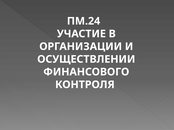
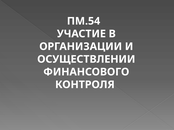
ПМ.24: ПМ.24 -> ПМ.54 (84, 21)
